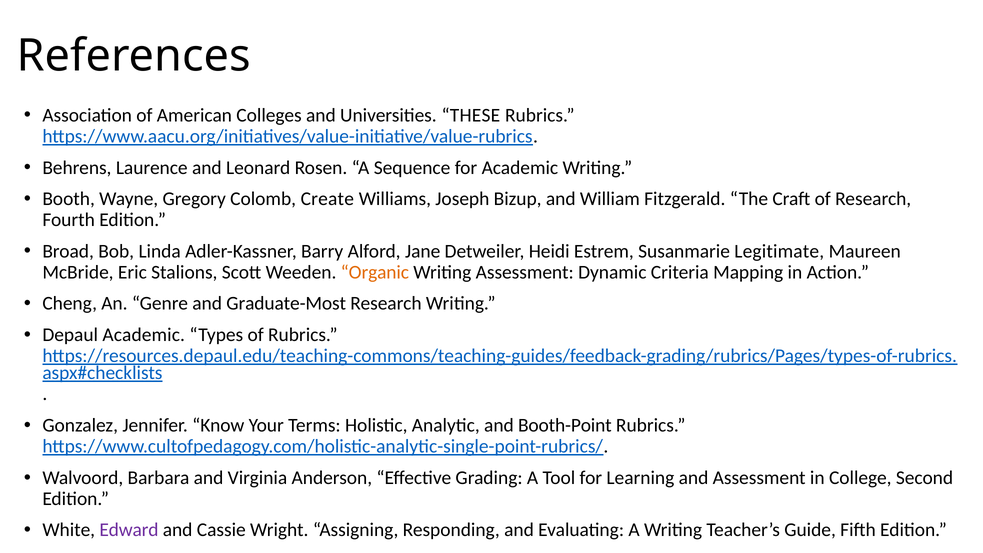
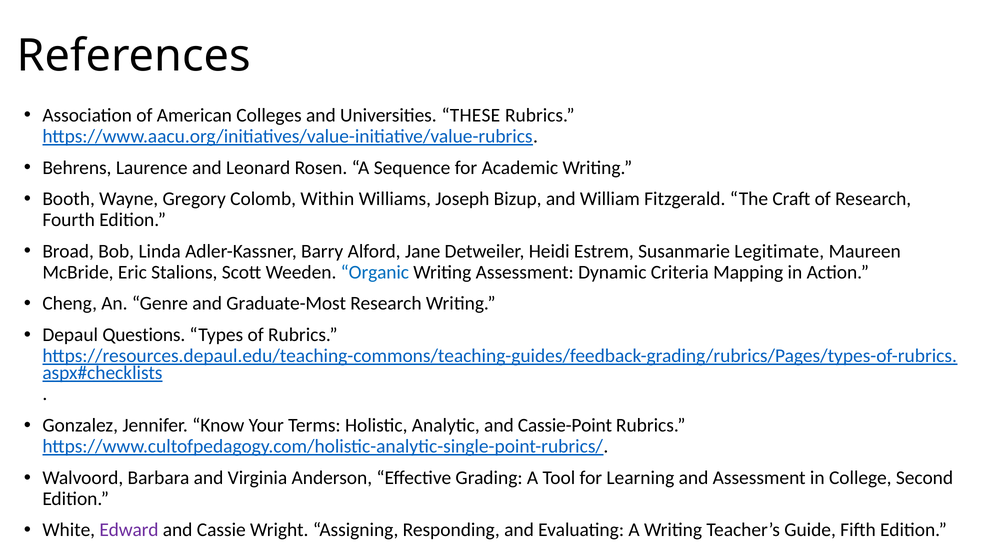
Create: Create -> Within (327, 199)
Organic colour: orange -> blue (375, 272)
Depaul Academic: Academic -> Questions (144, 335)
Booth-Point: Booth-Point -> Cassie-Point (565, 425)
